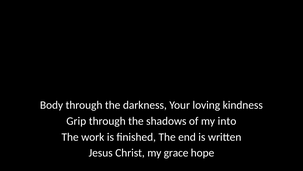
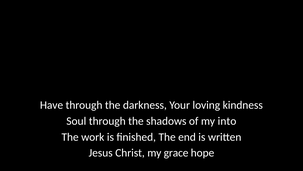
Body: Body -> Have (52, 105)
Grip: Grip -> Soul (76, 121)
